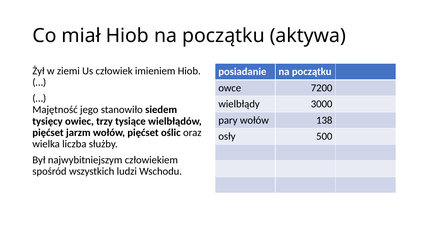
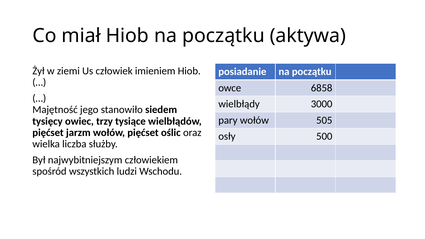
7200: 7200 -> 6858 (322, 88)
138: 138 -> 505 (324, 120)
